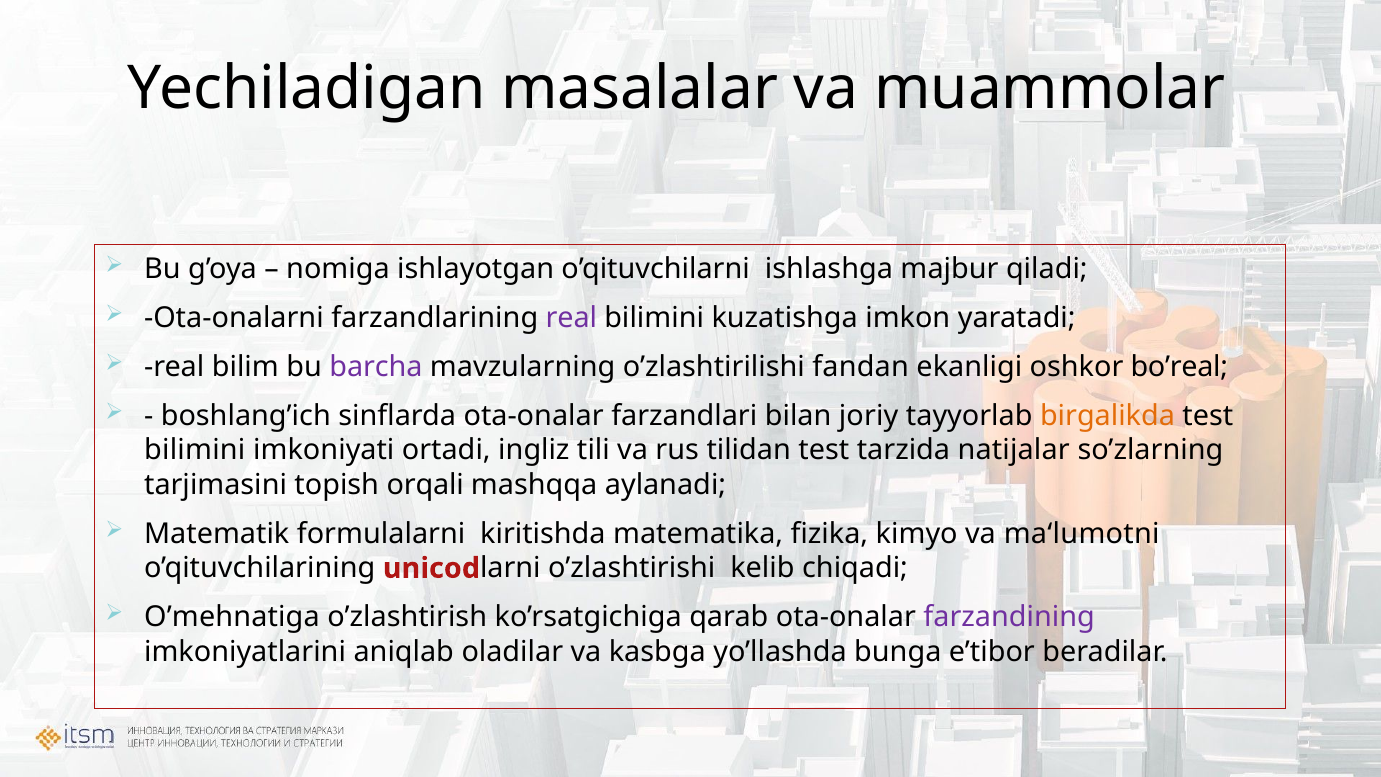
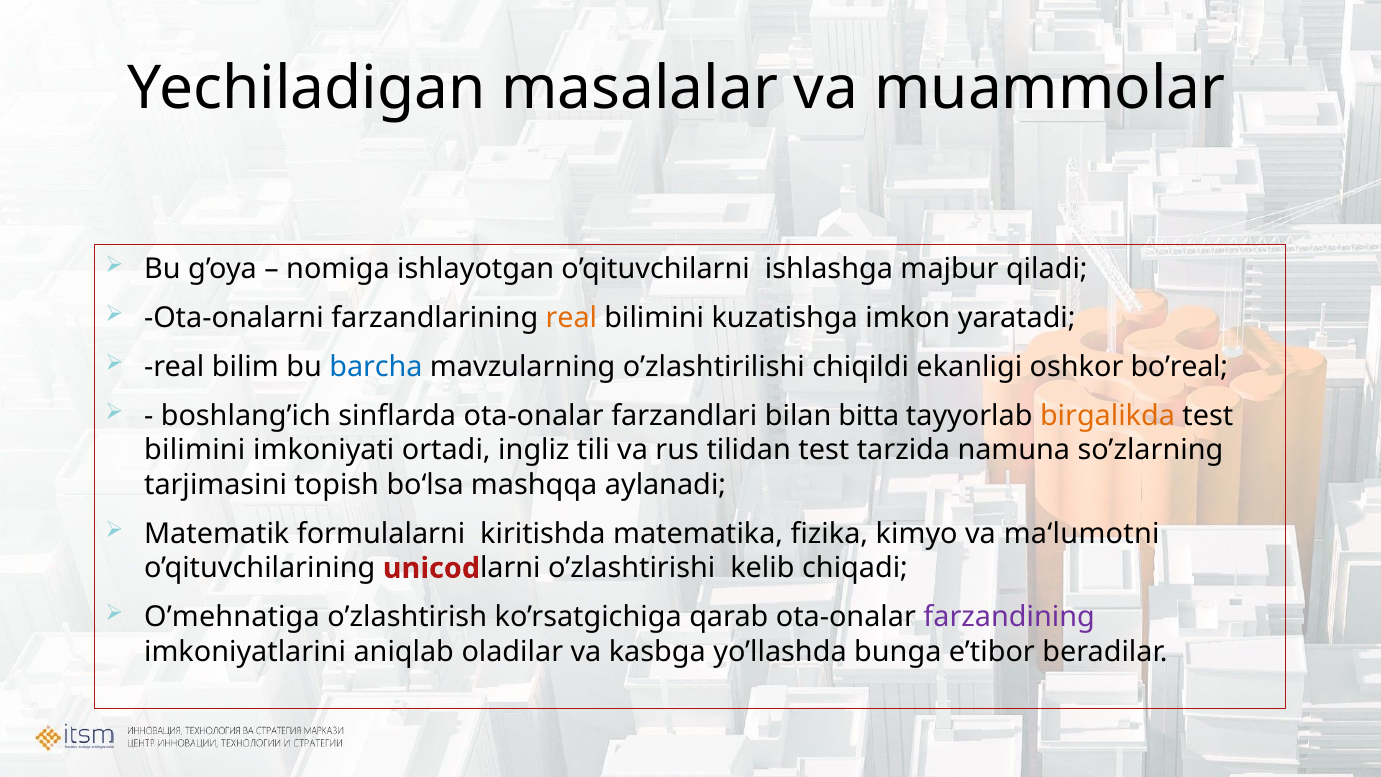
real colour: purple -> orange (571, 318)
barcha colour: purple -> blue (376, 367)
fandan: fandan -> chiqildi (861, 367)
joriy: joriy -> bitta (869, 416)
natijalar: natijalar -> namuna (1014, 450)
orqali: orqali -> boʻlsa (425, 485)
